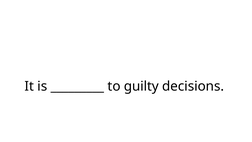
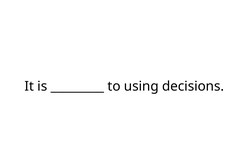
guilty: guilty -> using (141, 86)
